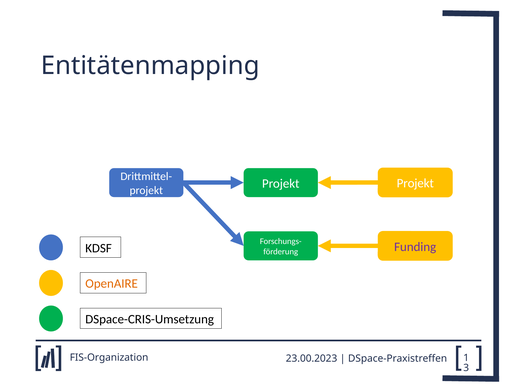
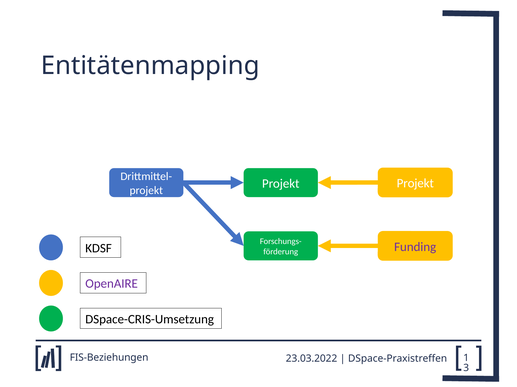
OpenAIRE colour: orange -> purple (112, 284)
FIS-Organization: FIS-Organization -> FIS-Beziehungen (109, 358)
23.00.2023: 23.00.2023 -> 23.03.2022 (312, 359)
